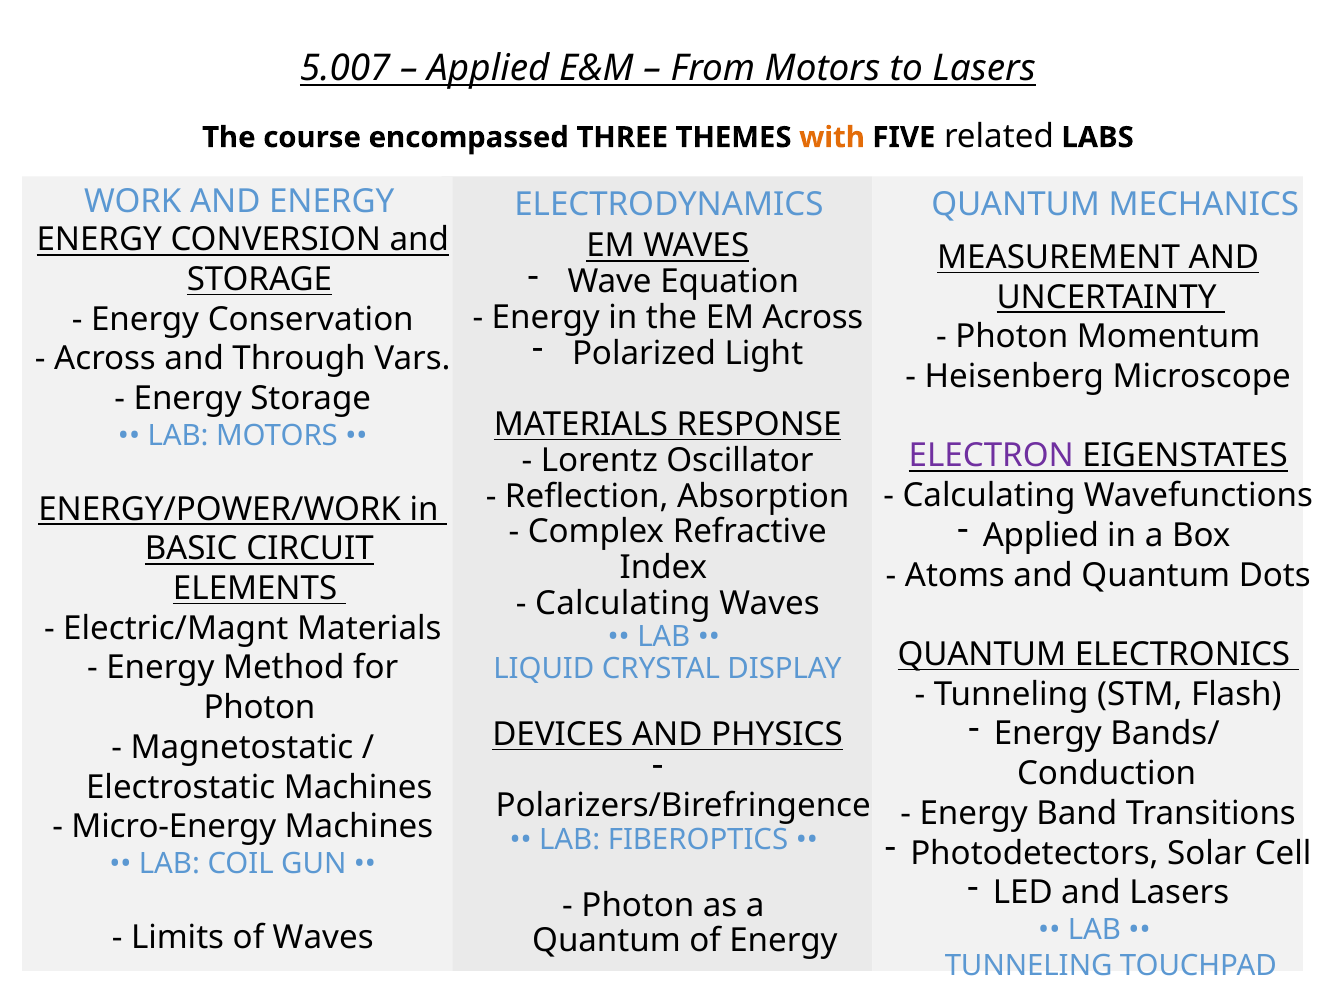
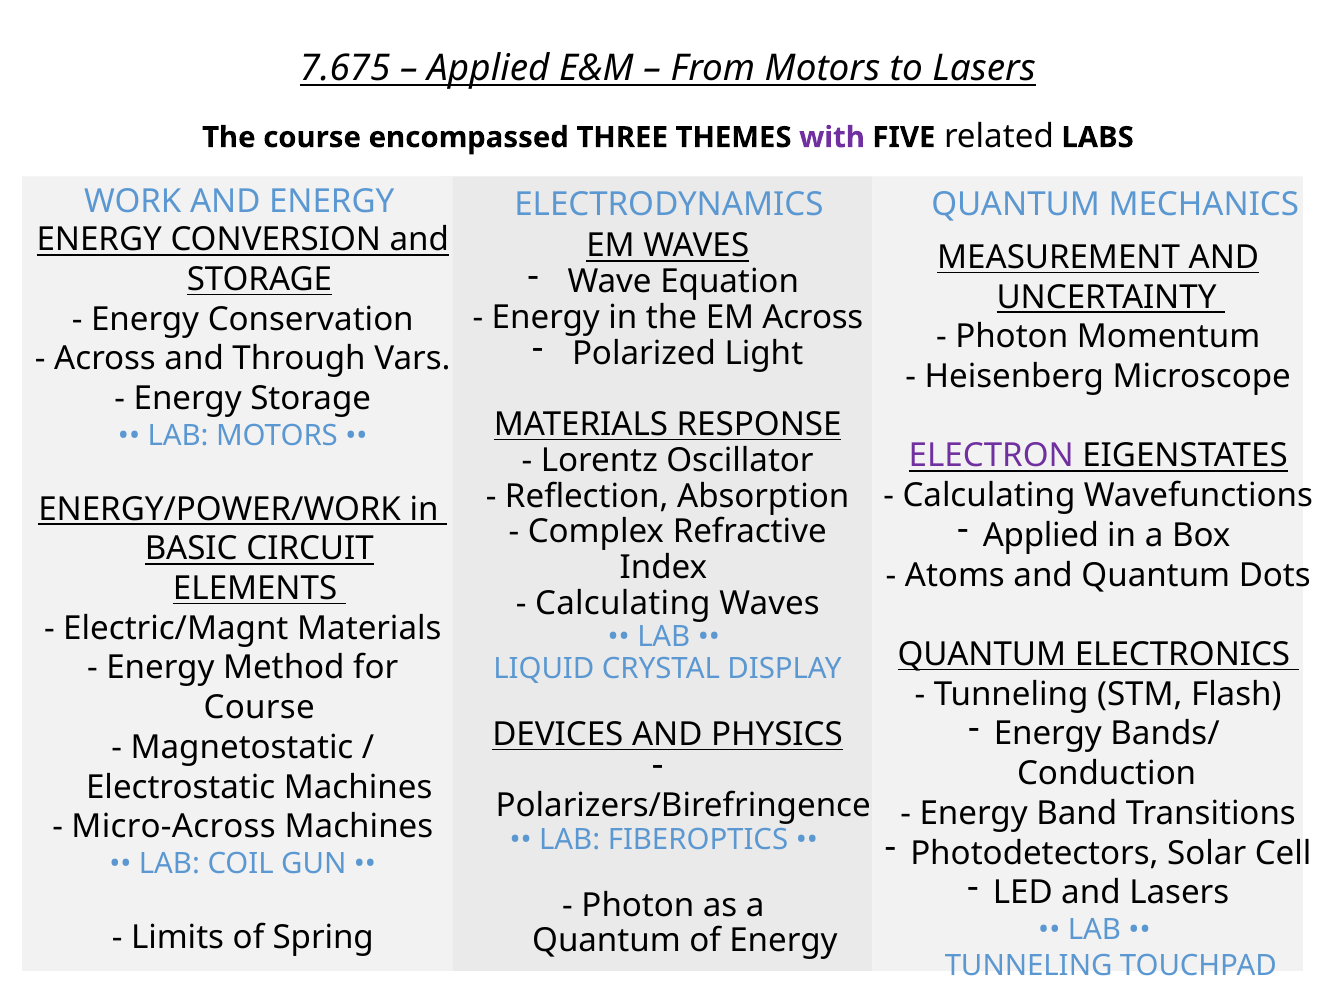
5.007: 5.007 -> 7.675 (345, 68)
with colour: orange -> purple (832, 138)
Photon: Photon -> Course (259, 708)
Micro-Energy: Micro-Energy -> Micro-Across (174, 827)
of Waves: Waves -> Spring (323, 938)
